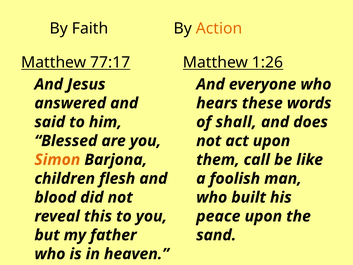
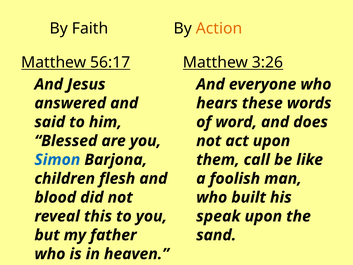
77:17: 77:17 -> 56:17 (110, 62)
1:26: 1:26 -> 3:26 (268, 62)
shall: shall -> word (236, 122)
Simon colour: orange -> blue (57, 160)
peace: peace -> speak (218, 216)
